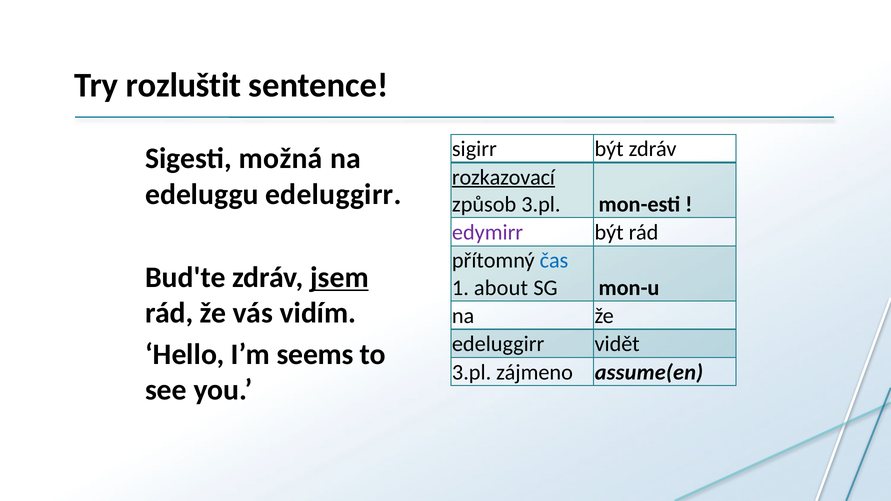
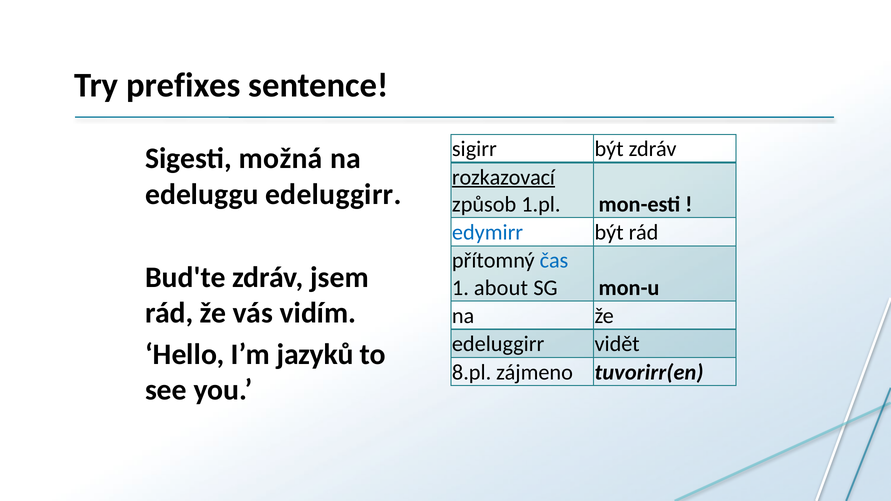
rozluštit: rozluštit -> prefixes (183, 86)
způsob 3.pl: 3.pl -> 1.pl (541, 204)
edymirr colour: purple -> blue (488, 233)
jsem underline: present -> none (339, 277)
seems: seems -> jazyků (315, 355)
3.pl: 3.pl -> 8.pl (472, 372)
assume(en: assume(en -> tuvorirr(en (649, 372)
